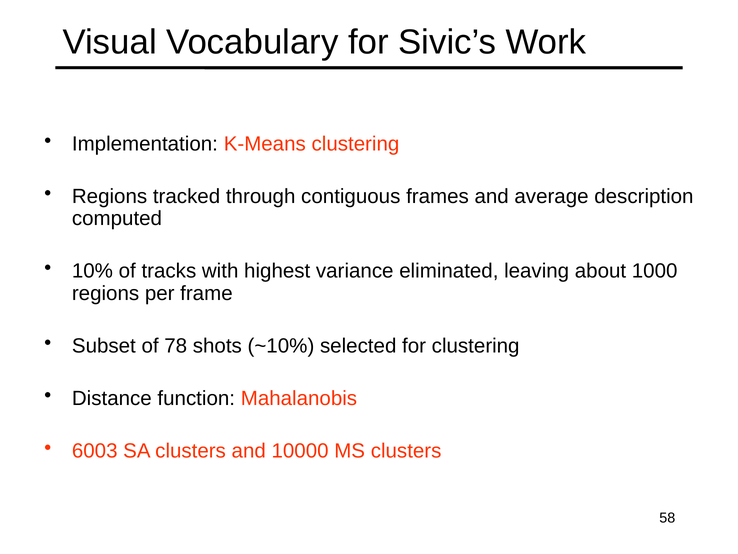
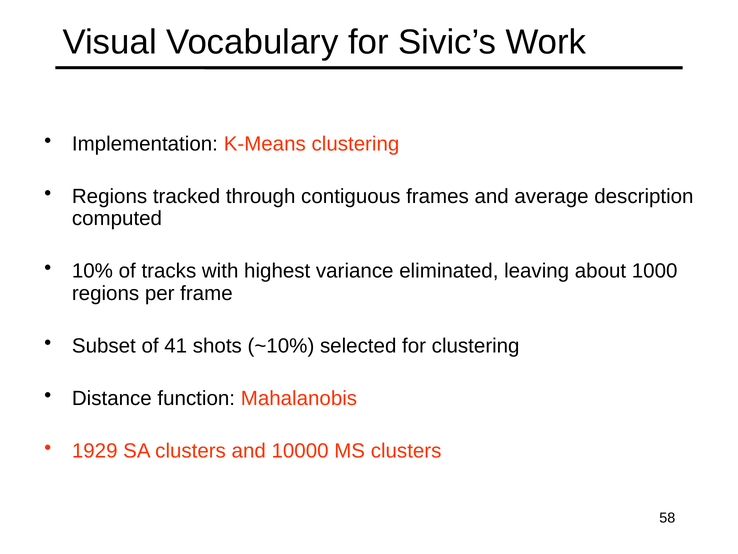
78: 78 -> 41 (176, 345)
6003: 6003 -> 1929 (95, 450)
